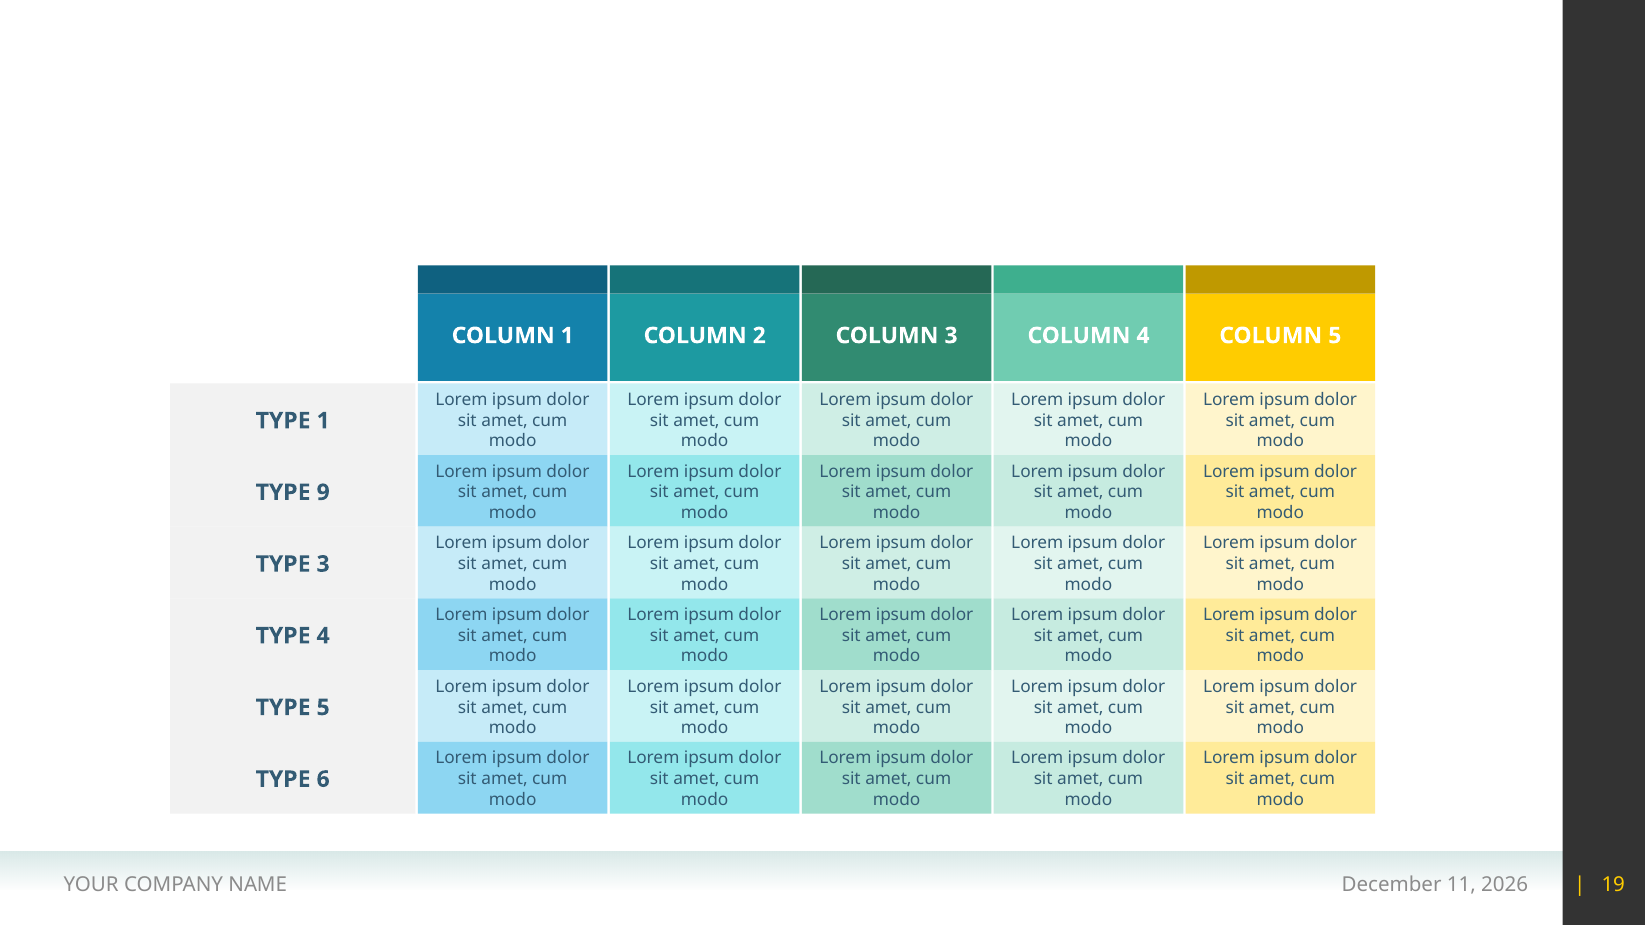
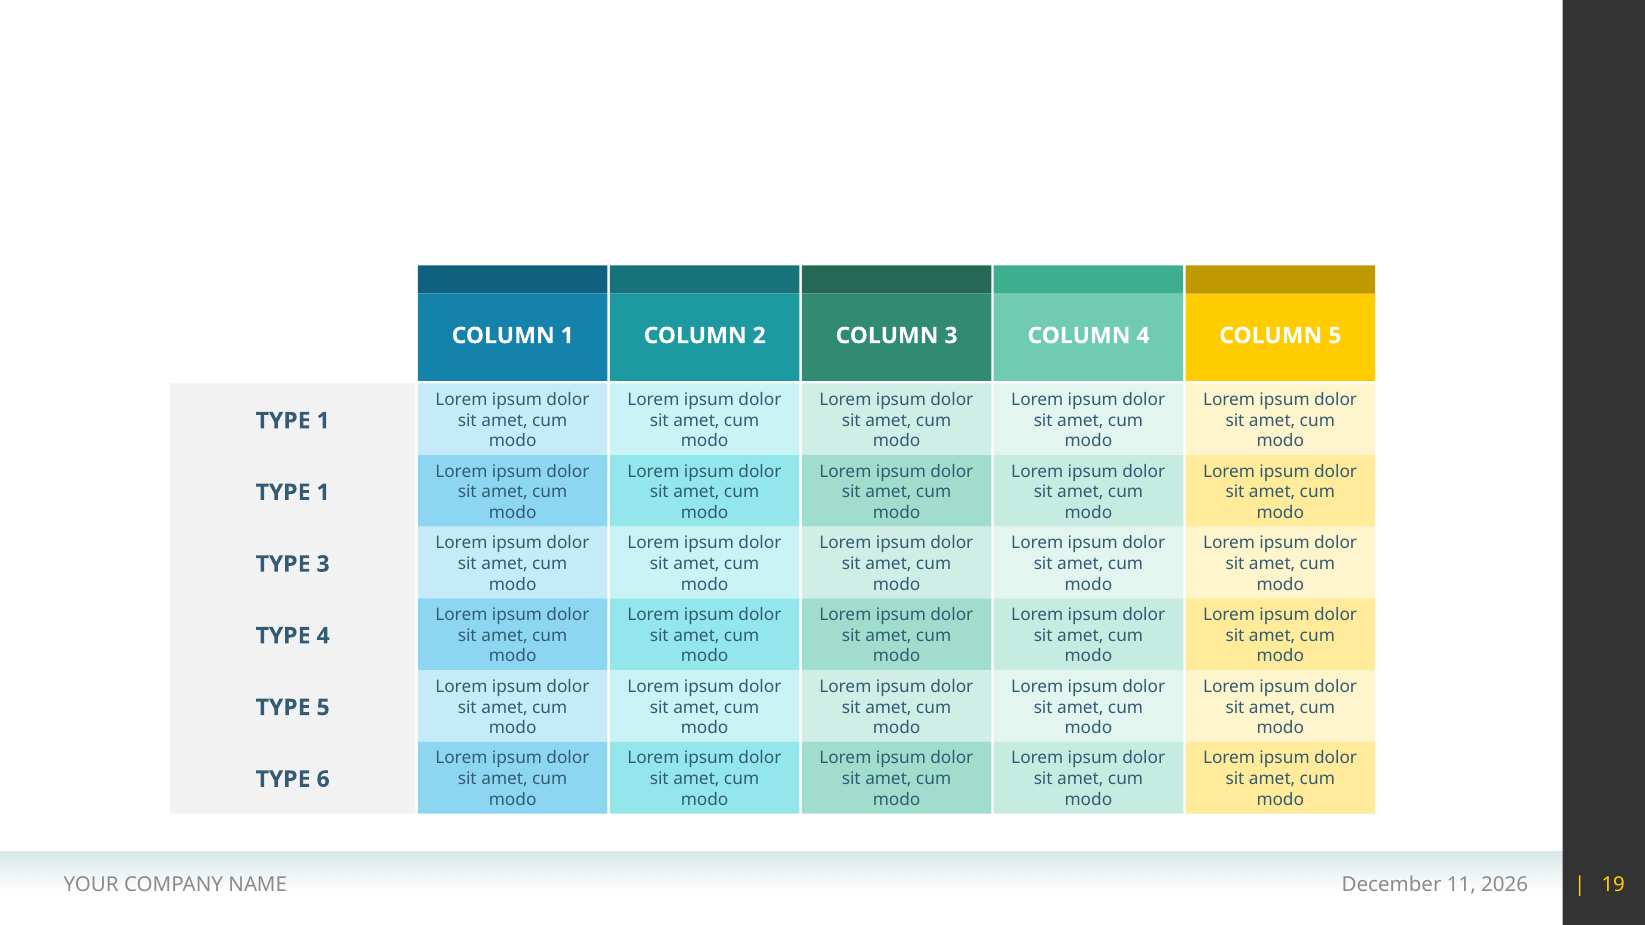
9: 9 -> 1 (323, 493)
